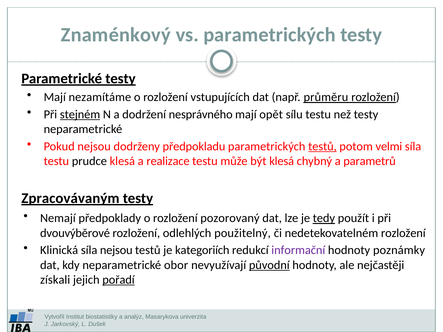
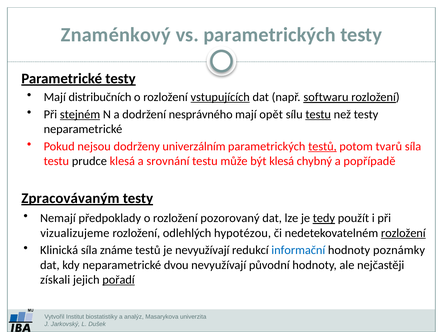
nezamítáme: nezamítáme -> distribučních (100, 97)
vstupujících underline: none -> present (220, 97)
průměru: průměru -> softwaru (326, 97)
testu underline: none -> present (318, 114)
předpokladu: předpokladu -> univerzálním (194, 146)
velmi: velmi -> tvarů (389, 146)
realizace: realizace -> srovnání (168, 161)
parametrů: parametrů -> popřípadě (369, 161)
dvouvýběrové: dvouvýběrové -> vizualizujeme (75, 233)
použitelný: použitelný -> hypotézou (243, 233)
rozložení underline: none -> present (403, 233)
síla nejsou: nejsou -> známe (116, 250)
je kategoriích: kategoriích -> nevyužívají (202, 250)
informační colour: purple -> blue (298, 250)
obor: obor -> dvou (176, 265)
původní underline: present -> none (269, 265)
